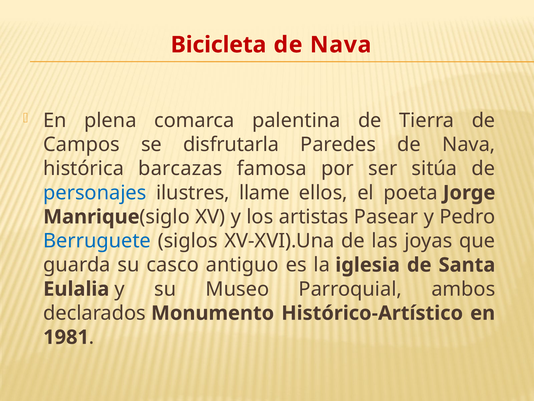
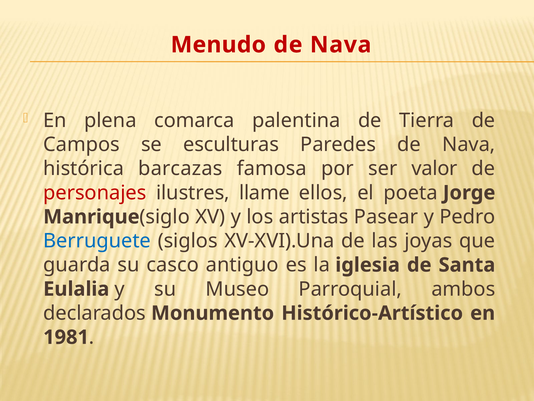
Bicicleta: Bicicleta -> Menudo (218, 45)
disfrutarla: disfrutarla -> esculturas (231, 144)
sitúa: sitúa -> valor (435, 168)
personajes colour: blue -> red (95, 193)
